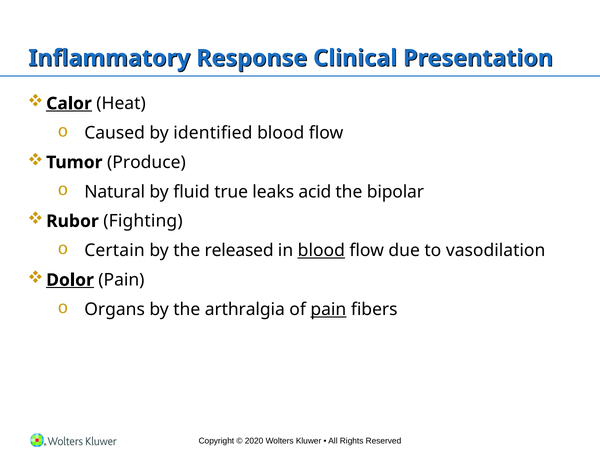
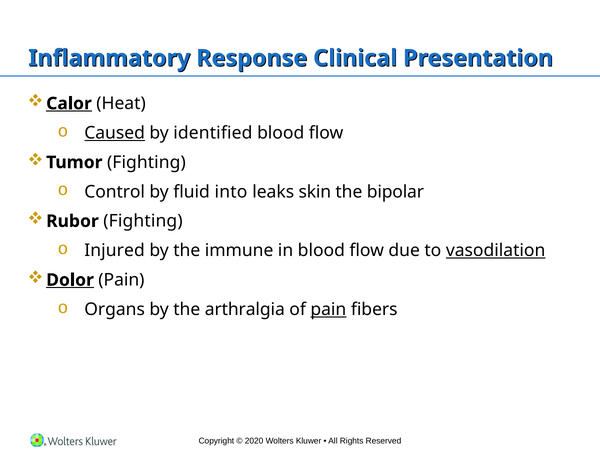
Caused underline: none -> present (115, 133)
Tumor Produce: Produce -> Fighting (146, 162)
Natural: Natural -> Control (115, 192)
true: true -> into (231, 192)
acid: acid -> skin (315, 192)
Certain: Certain -> Injured (115, 251)
released: released -> immune (239, 251)
blood underline: present -> none (321, 251)
vasodilation underline: none -> present (496, 251)
